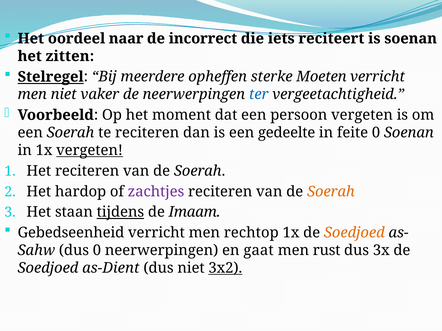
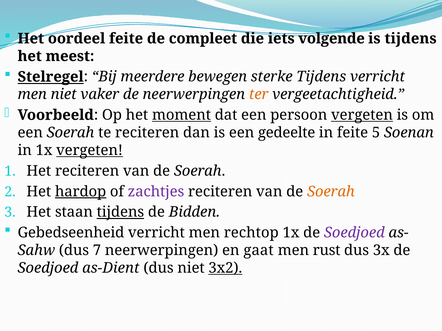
oordeel naar: naar -> feite (126, 39)
incorrect: incorrect -> compleet (203, 39)
reciteert: reciteert -> volgende (331, 39)
is soenan: soenan -> tijdens (411, 39)
zitten: zitten -> meest (70, 56)
opheffen: opheffen -> bewegen (218, 77)
sterke Moeten: Moeten -> Tijdens (321, 77)
ter colour: blue -> orange (259, 95)
moment underline: none -> present (181, 115)
vergeten underline: none -> present (362, 115)
feite 0: 0 -> 5 (376, 133)
hardop underline: none -> present (81, 192)
Imaam: Imaam -> Bidden (194, 212)
Soedjoed colour: orange -> purple (354, 233)
dus 0: 0 -> 7 (97, 251)
